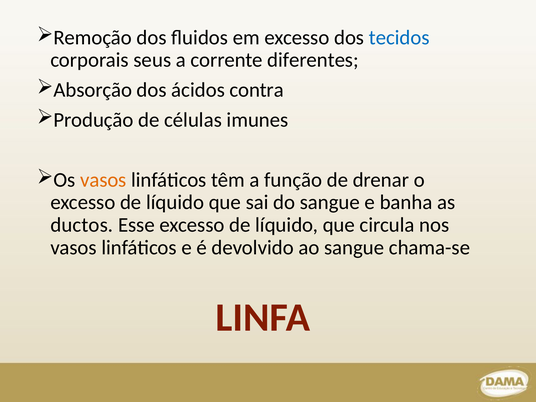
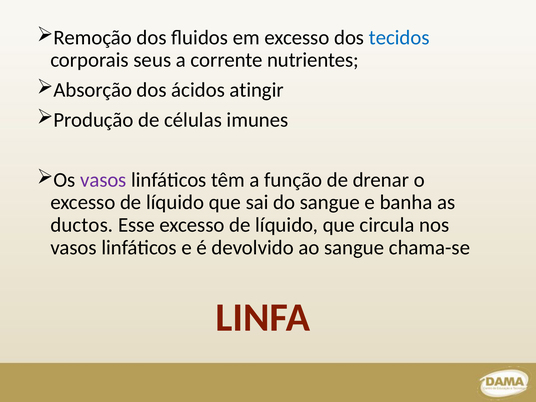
diferentes: diferentes -> nutrientes (313, 60)
contra: contra -> atingir (257, 90)
vasos colour: orange -> purple (103, 180)
